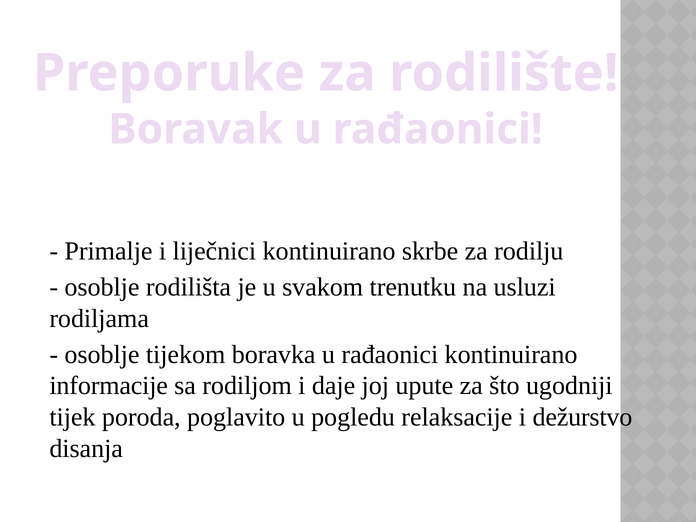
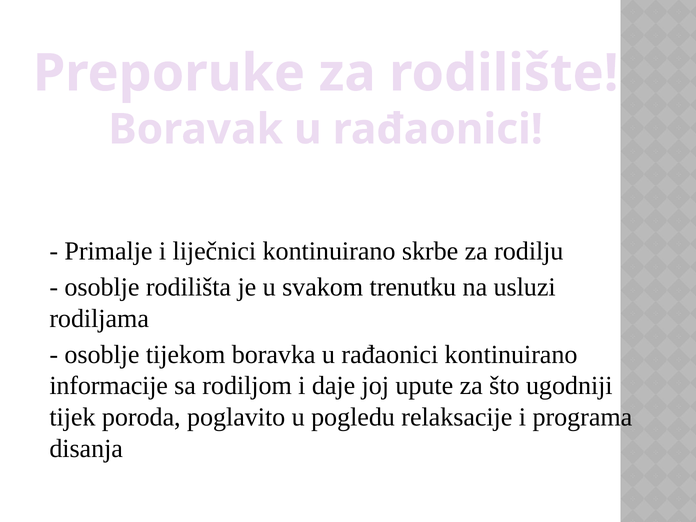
dežurstvo: dežurstvo -> programa (582, 417)
